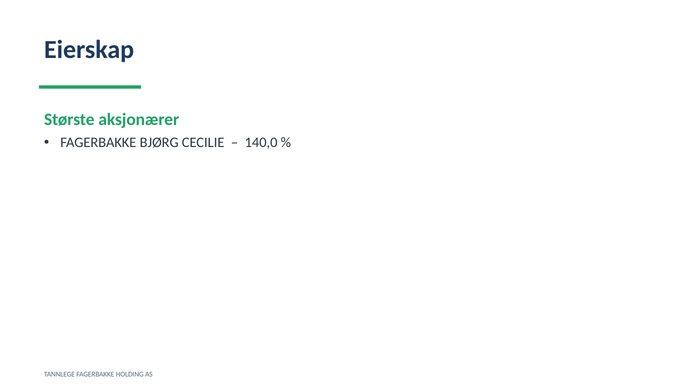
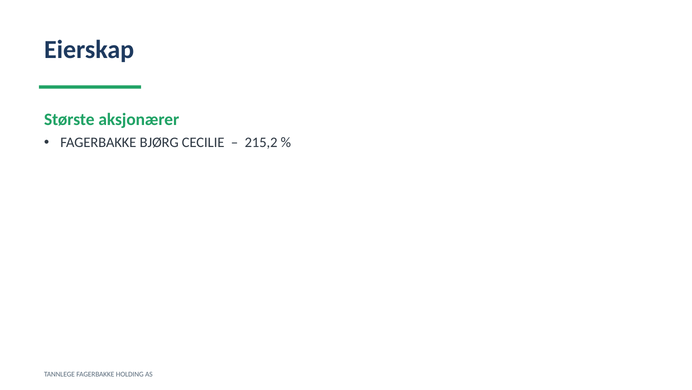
140,0: 140,0 -> 215,2 (261, 142)
